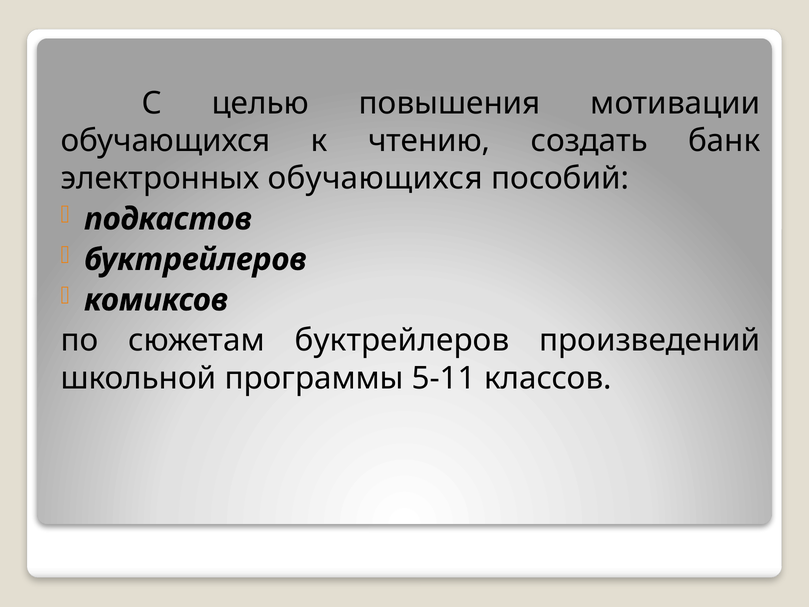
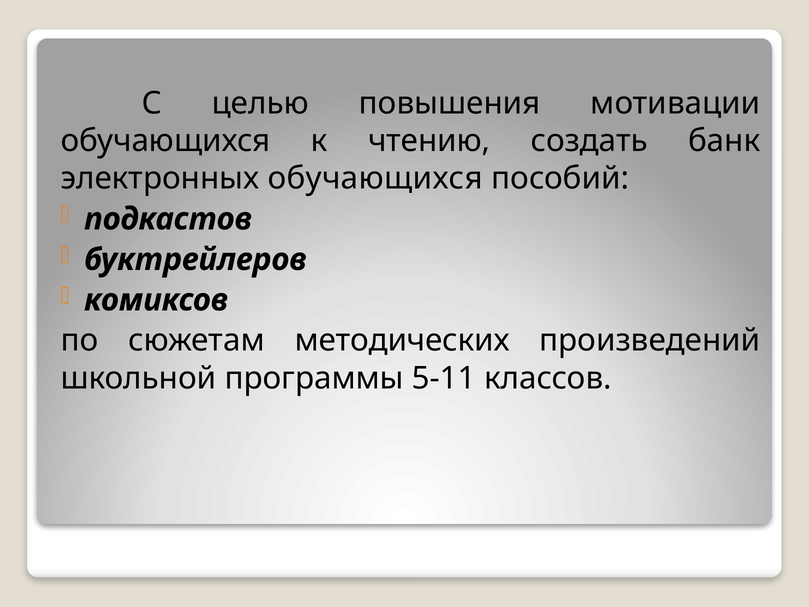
сюжетам буктрейлеров: буктрейлеров -> методических (402, 340)
